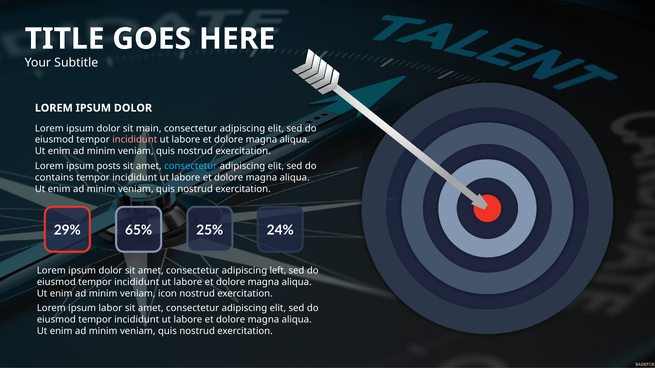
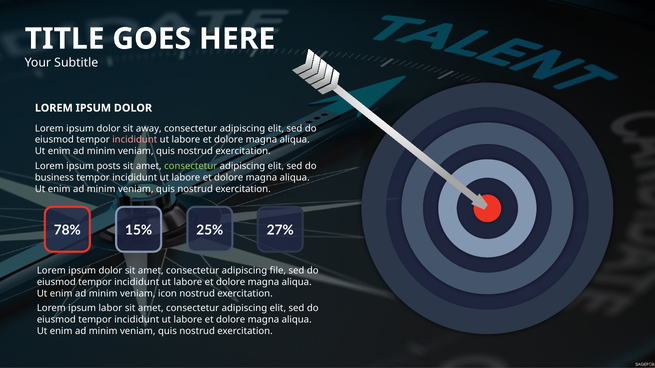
main: main -> away (149, 129)
consectetur colour: light blue -> light green (191, 166)
contains: contains -> business (54, 178)
29%: 29% -> 78% (67, 230)
65%: 65% -> 15% (139, 230)
24%: 24% -> 27% (280, 230)
left: left -> file (278, 271)
